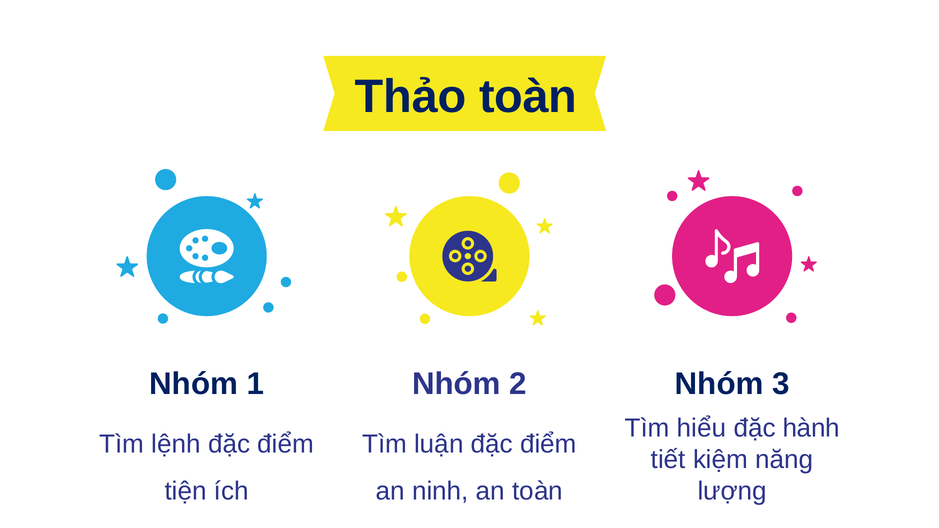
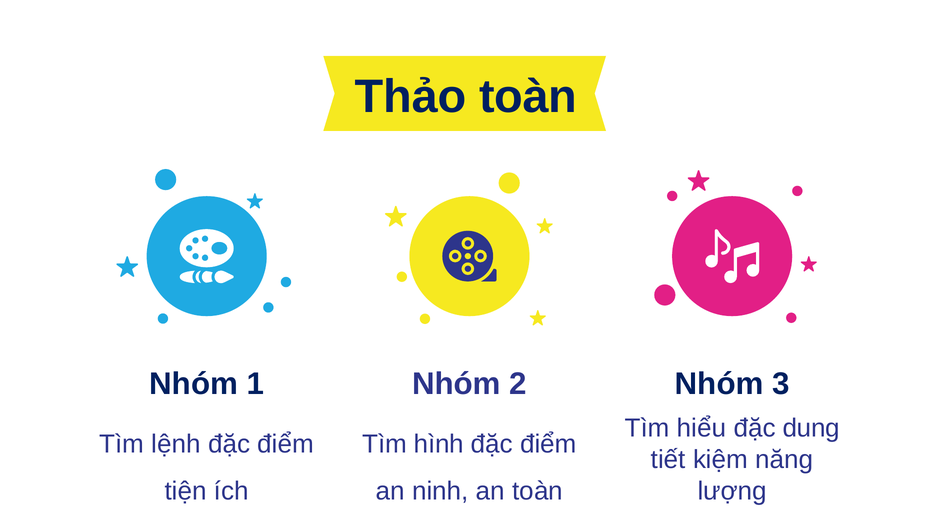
hành: hành -> dung (811, 429)
luận: luận -> hình (439, 444)
